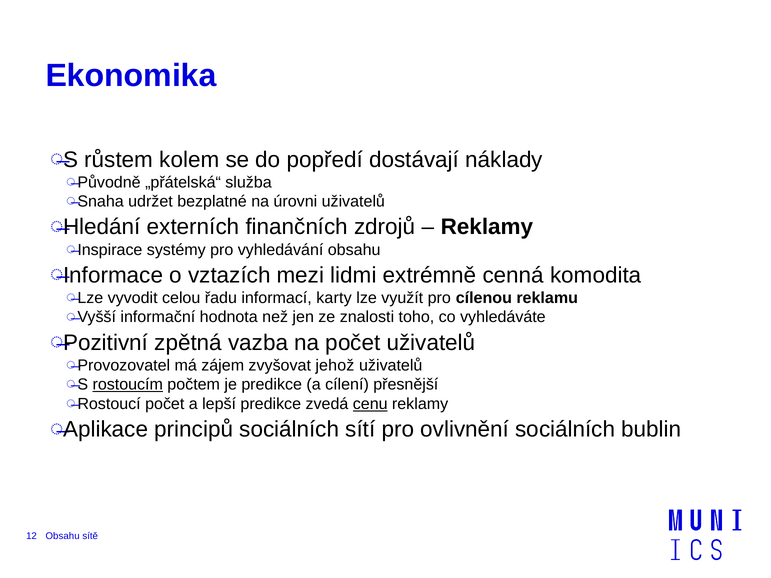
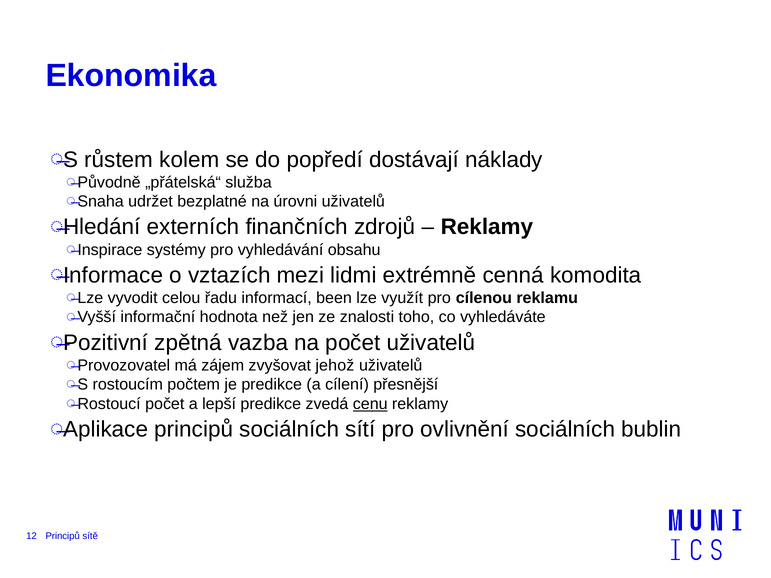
karty: karty -> been (334, 298)
rostoucím underline: present -> none (128, 385)
Obsahu: Obsahu -> Principů (63, 536)
